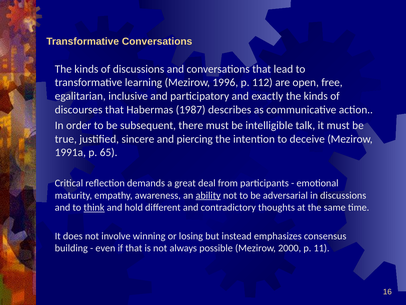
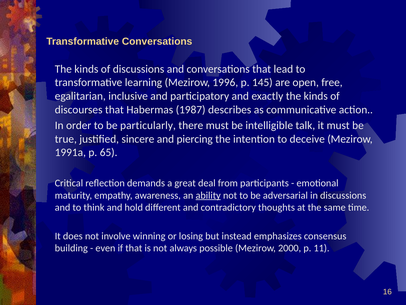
112: 112 -> 145 (262, 82)
subsequent: subsequent -> particularly (148, 125)
think underline: present -> none (94, 207)
